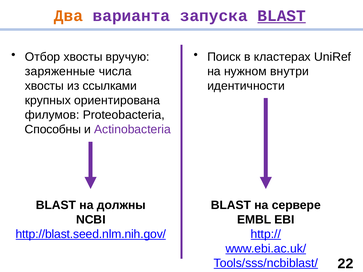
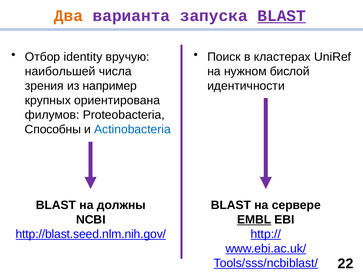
Отбор хвосты: хвосты -> identity (83, 57)
заряженные: заряженные -> наибольшей (60, 72)
внутри: внутри -> бислой (290, 72)
хвосты: хвосты -> зрения (44, 86)
ссылками: ссылками -> например (110, 86)
Actinobacteria colour: purple -> blue (132, 130)
EMBL underline: none -> present (254, 220)
